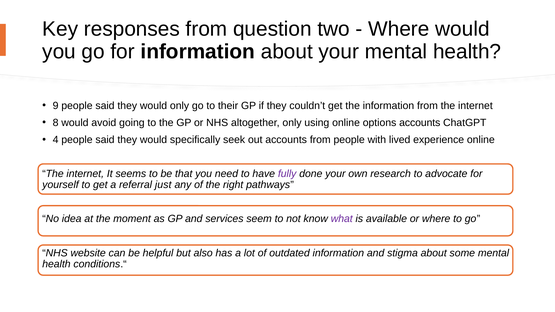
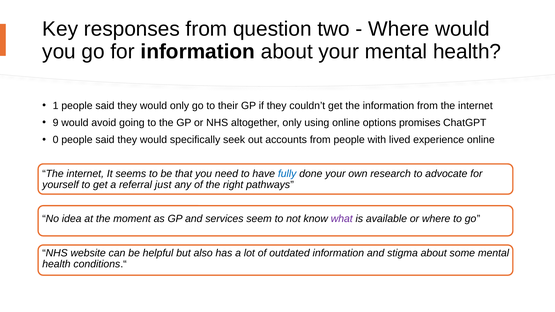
9: 9 -> 1 (56, 106)
8: 8 -> 9 (56, 123)
options accounts: accounts -> promises (420, 123)
4: 4 -> 0 (56, 140)
fully colour: purple -> blue (287, 174)
